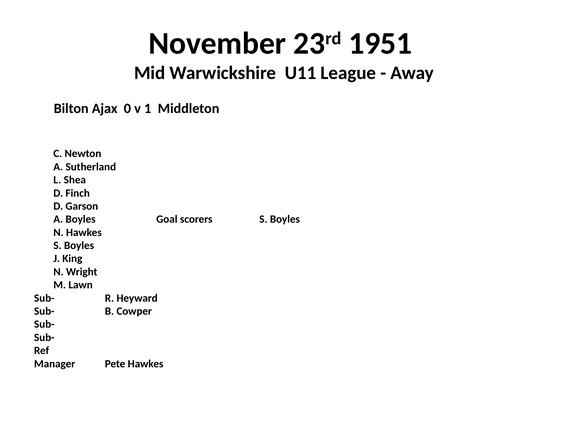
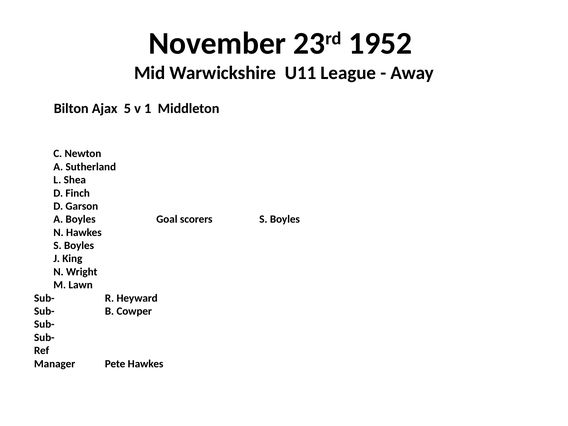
1951: 1951 -> 1952 (380, 43)
0: 0 -> 5 (127, 108)
